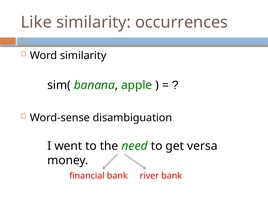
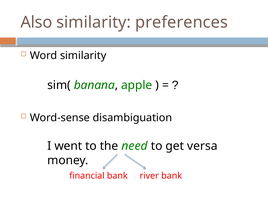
Like: Like -> Also (36, 22)
occurrences: occurrences -> preferences (182, 22)
